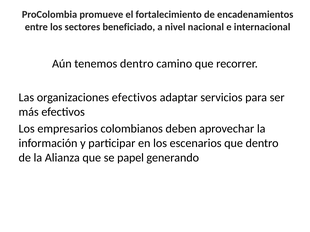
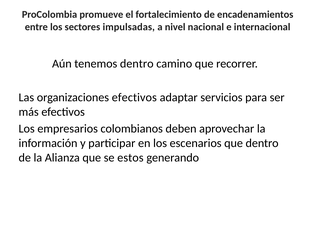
beneficiado: beneficiado -> impulsadas (129, 27)
papel: papel -> estos (130, 158)
